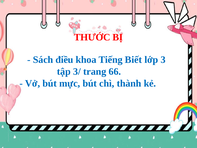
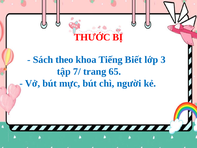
điều: điều -> theo (64, 60)
3/: 3/ -> 7/ (77, 71)
66: 66 -> 65 (115, 71)
thành: thành -> người (129, 83)
